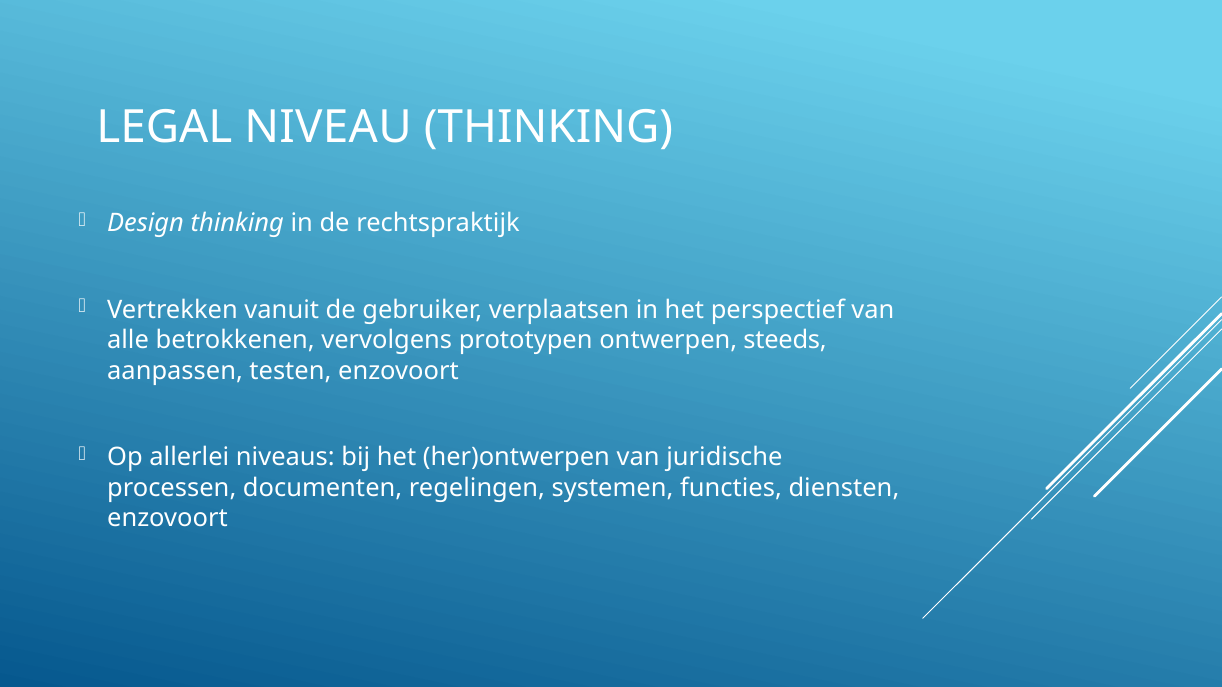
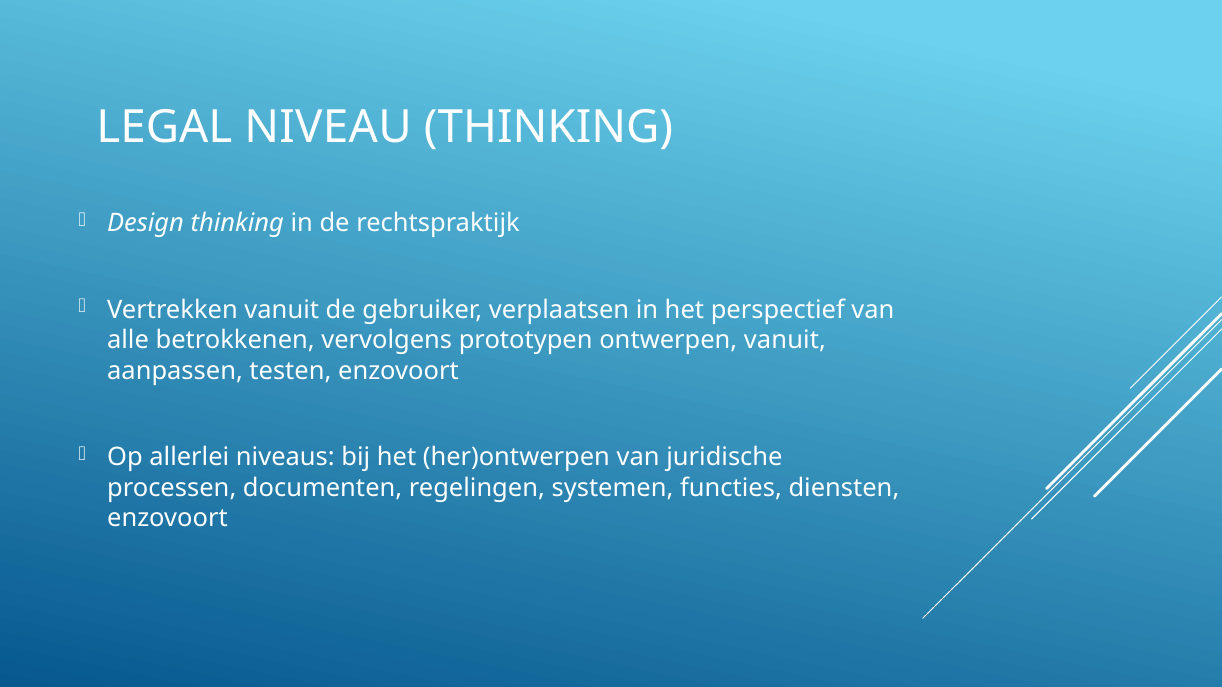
ontwerpen steeds: steeds -> vanuit (785, 340)
